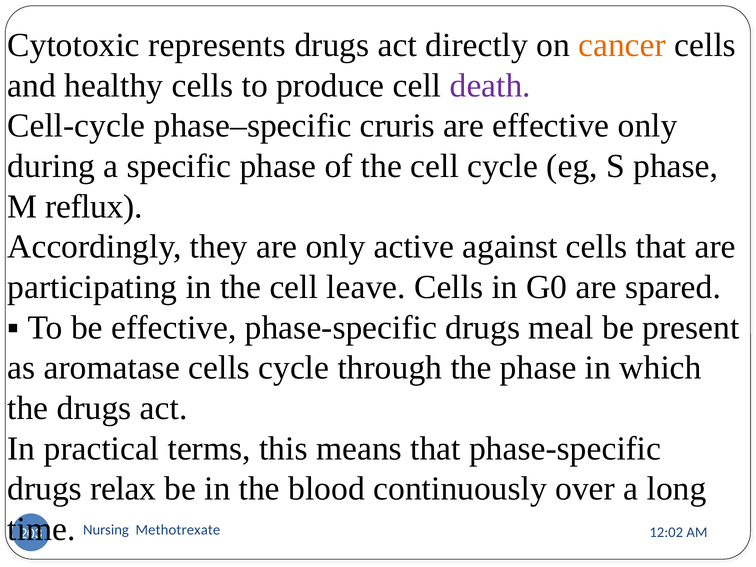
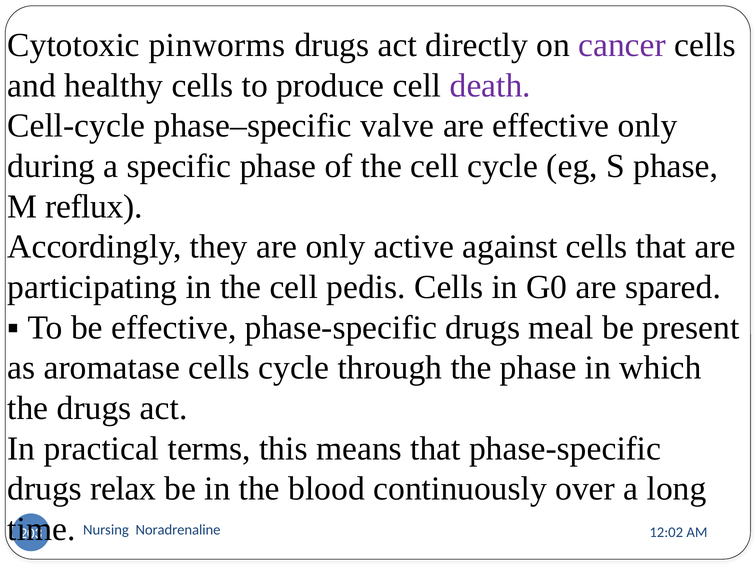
represents: represents -> pinworms (217, 45)
cancer colour: orange -> purple (622, 45)
cruris: cruris -> valve (397, 126)
leave: leave -> pedis (366, 287)
Methotrexate: Methotrexate -> Noradrenaline (178, 530)
